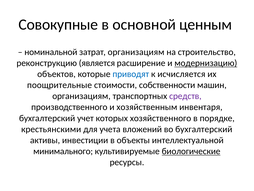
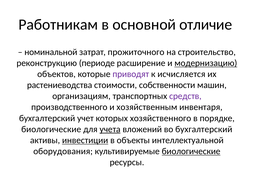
Совокупные: Совокупные -> Работникам (58, 25)
ценным: ценным -> отличие (206, 25)
затрат организациям: организациям -> прожиточного (136, 52)
является: является -> периоде (97, 63)
приводят colour: blue -> purple (131, 74)
поощрительные: поощрительные -> растениеводства (60, 85)
крестьянскими: крестьянскими -> биологические (51, 129)
учета underline: none -> present (110, 129)
инвестиции underline: none -> present (85, 140)
минимального: минимального -> оборудования (63, 151)
